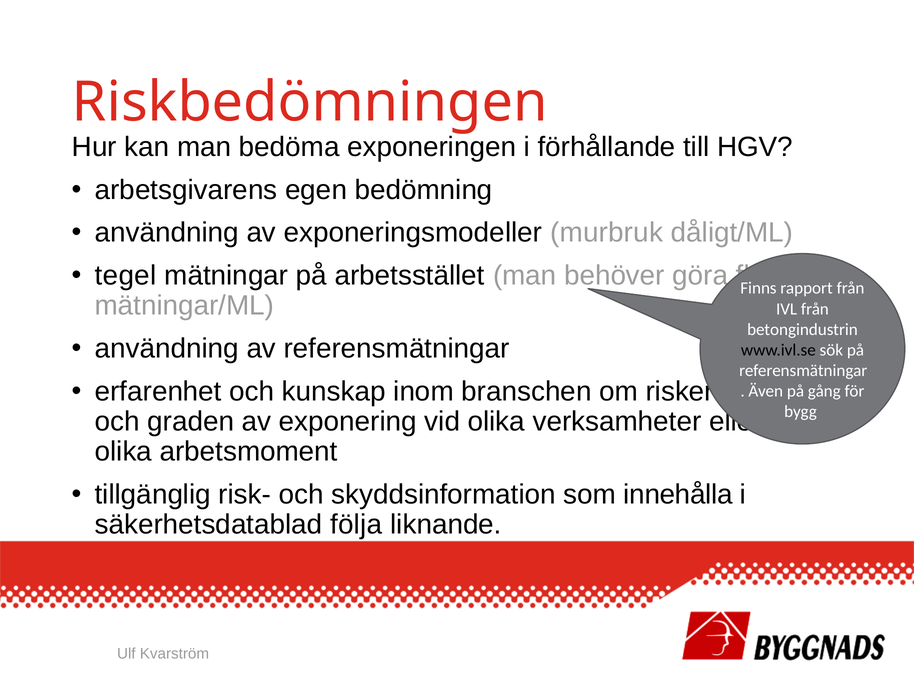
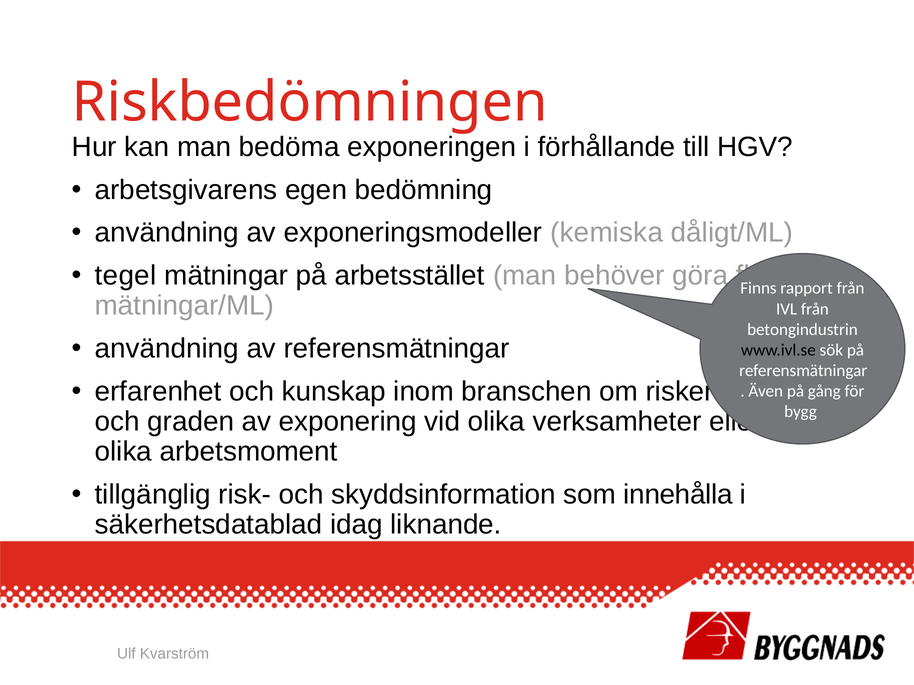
murbruk: murbruk -> kemiska (607, 233)
följa: följa -> idag (356, 525)
